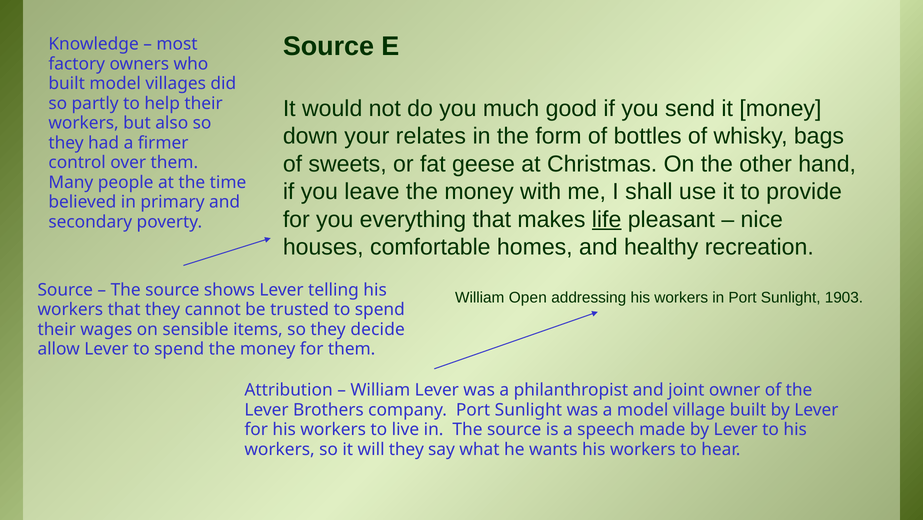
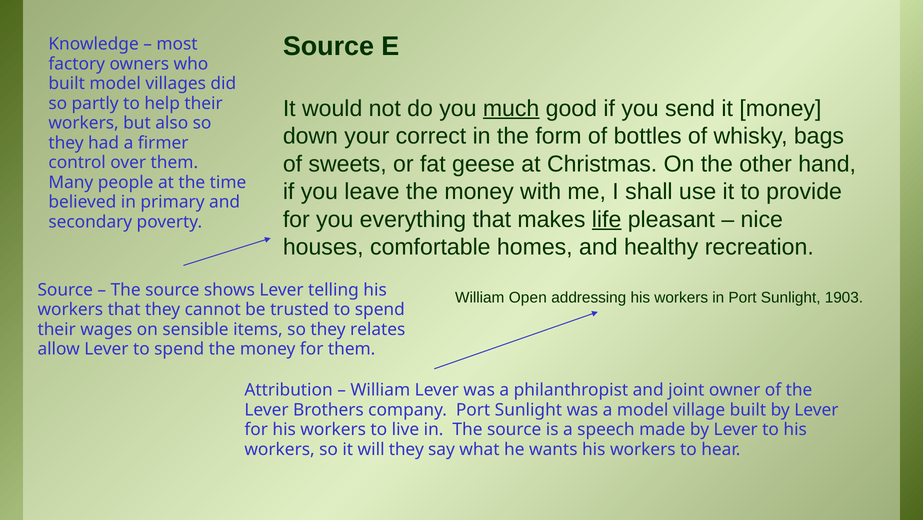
much underline: none -> present (511, 108)
relates: relates -> correct (431, 136)
decide: decide -> relates (378, 329)
